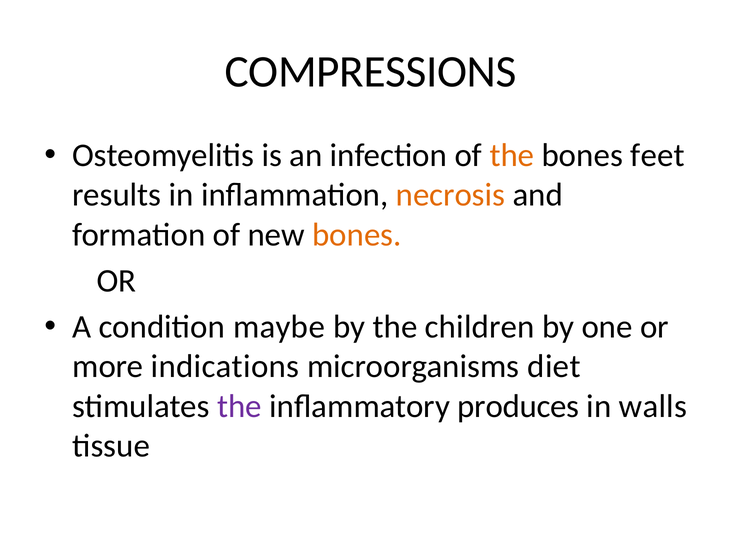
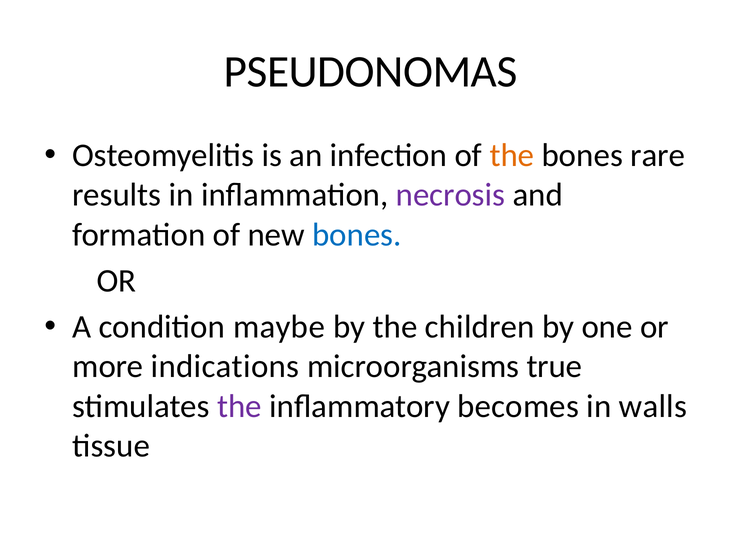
COMPRESSIONS: COMPRESSIONS -> PSEUDONOMAS (371, 72)
feet: feet -> rare (658, 155)
necrosis colour: orange -> purple (451, 195)
bones colour: orange -> blue (357, 235)
diet: diet -> true (554, 366)
produces: produces -> becomes (518, 406)
